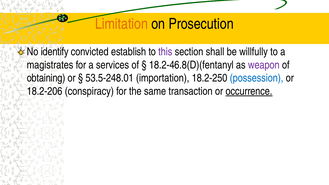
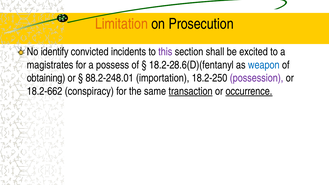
establish: establish -> incidents (129, 52)
willfully: willfully -> excited (254, 52)
services: services -> possess (113, 65)
18.2-46.8(D)(fentanyl: 18.2-46.8(D)(fentanyl -> 18.2-28.6(D)(fentanyl (191, 65)
weapon colour: purple -> blue (264, 65)
53.5-248.01: 53.5-248.01 -> 88.2-248.01 (110, 78)
possession colour: blue -> purple (257, 78)
18.2-206: 18.2-206 -> 18.2-662 (45, 91)
transaction underline: none -> present (191, 91)
